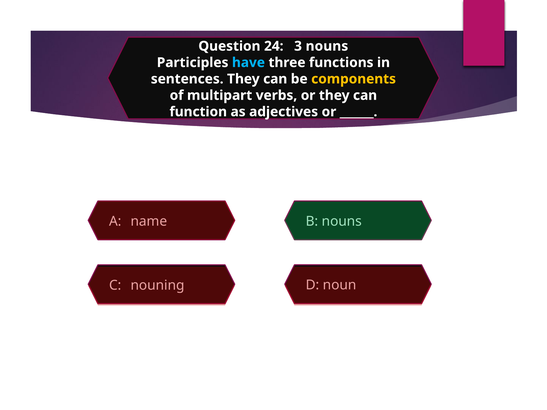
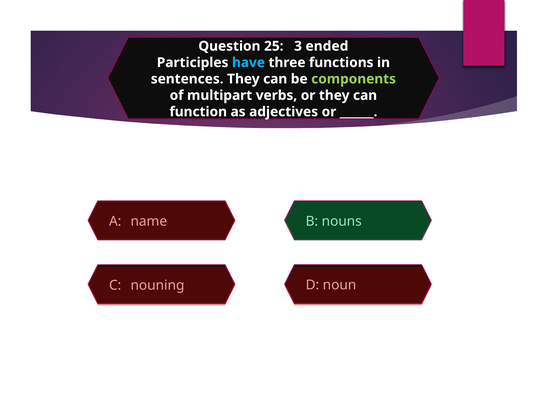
24: 24 -> 25 (274, 46)
3 nouns: nouns -> ended (327, 46)
components colour: yellow -> light green (354, 79)
